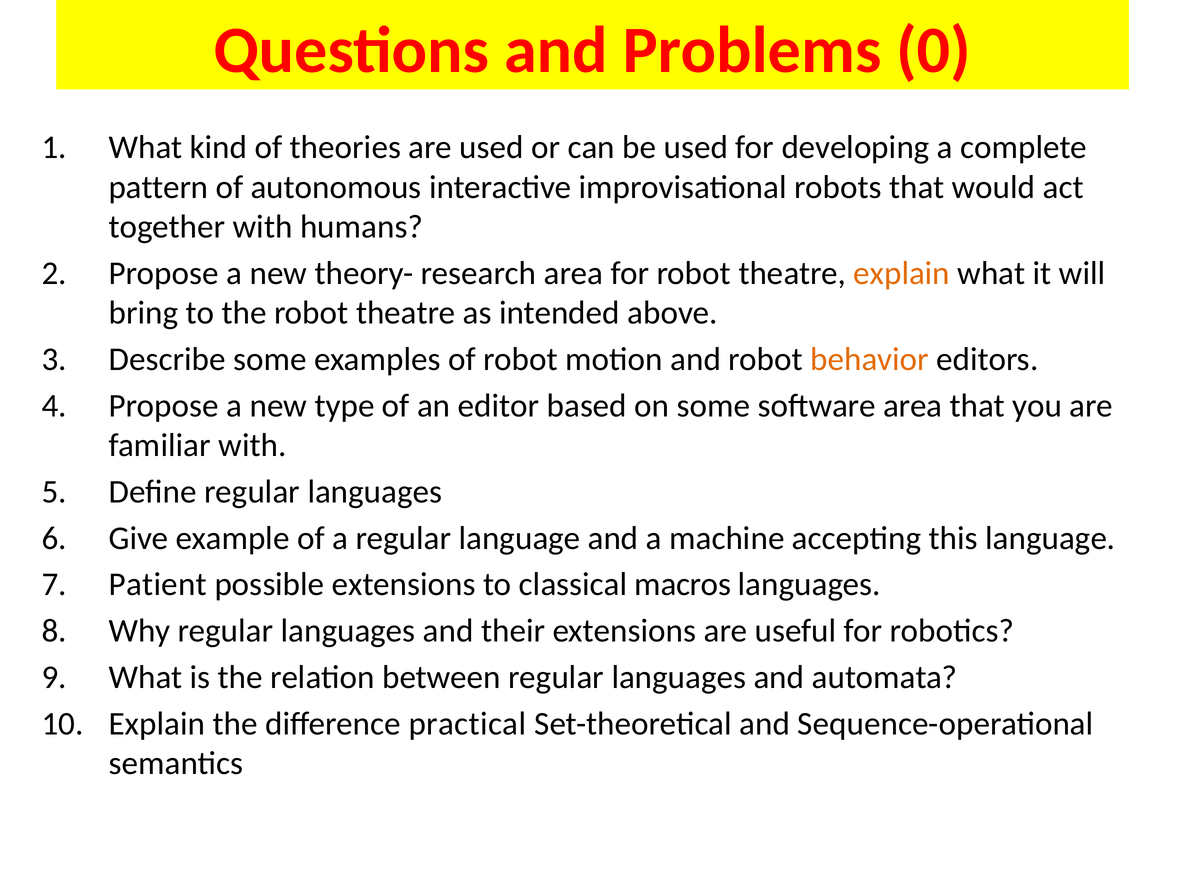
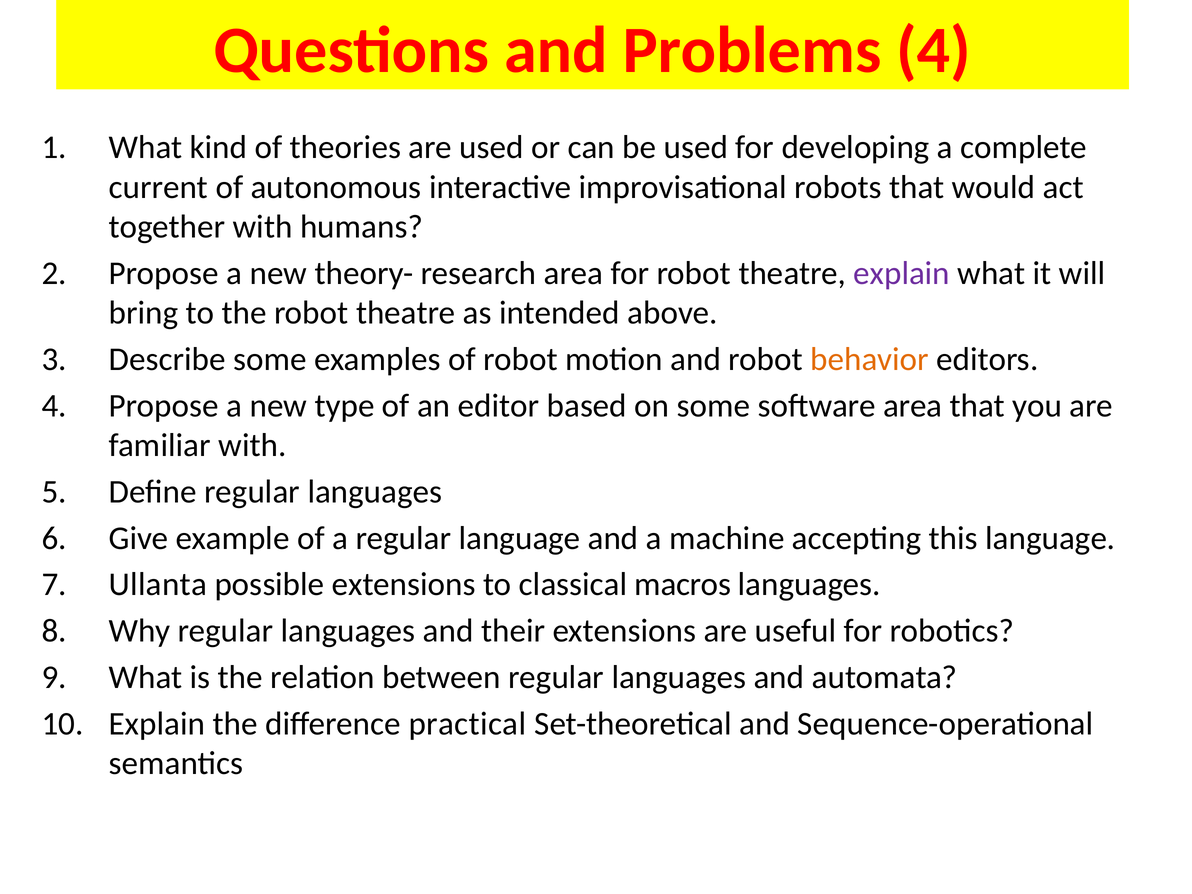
Problems 0: 0 -> 4 (934, 50)
pattern: pattern -> current (158, 187)
explain colour: orange -> purple (902, 273)
Patient: Patient -> Ullanta (158, 585)
